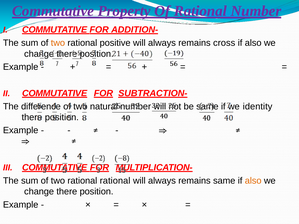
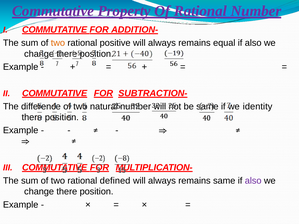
cross: cross -> equal (224, 43)
rational rational: rational -> defined (115, 181)
also colour: orange -> purple (253, 181)
